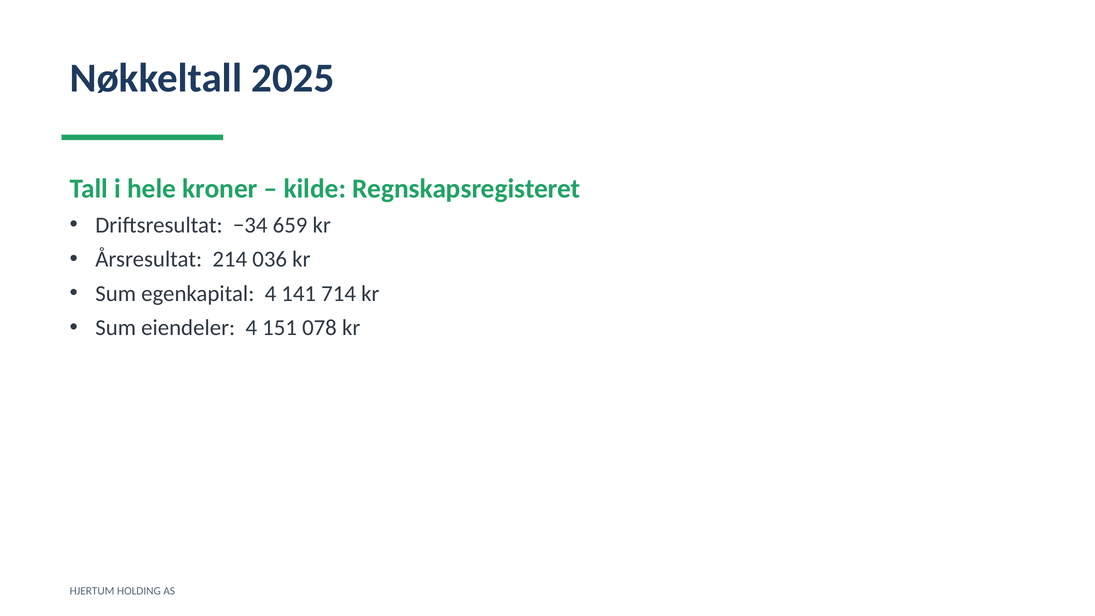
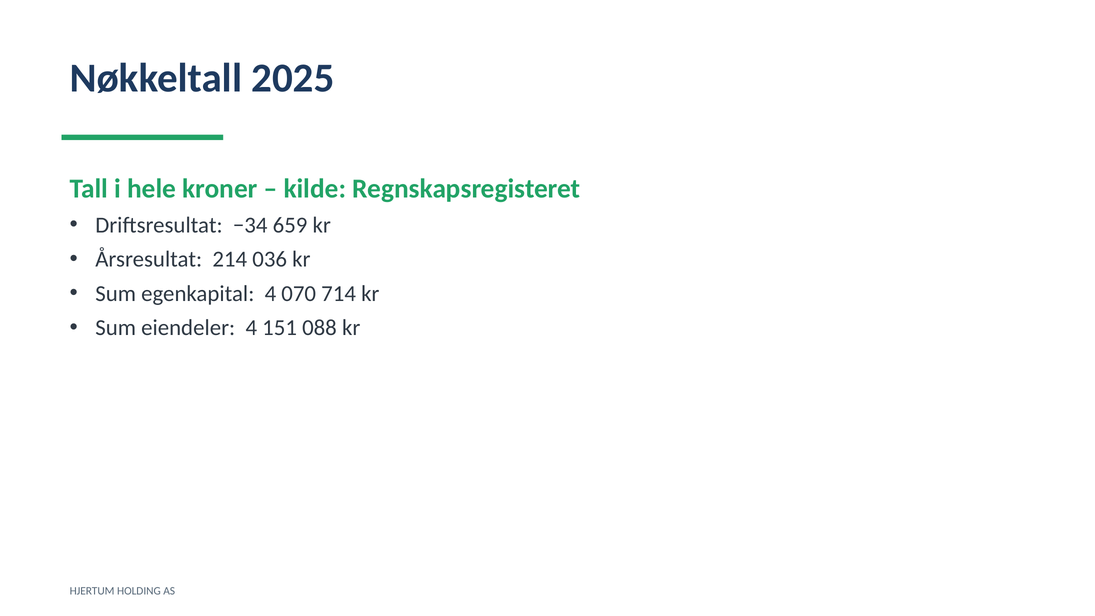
141: 141 -> 070 (299, 294)
078: 078 -> 088 (319, 328)
